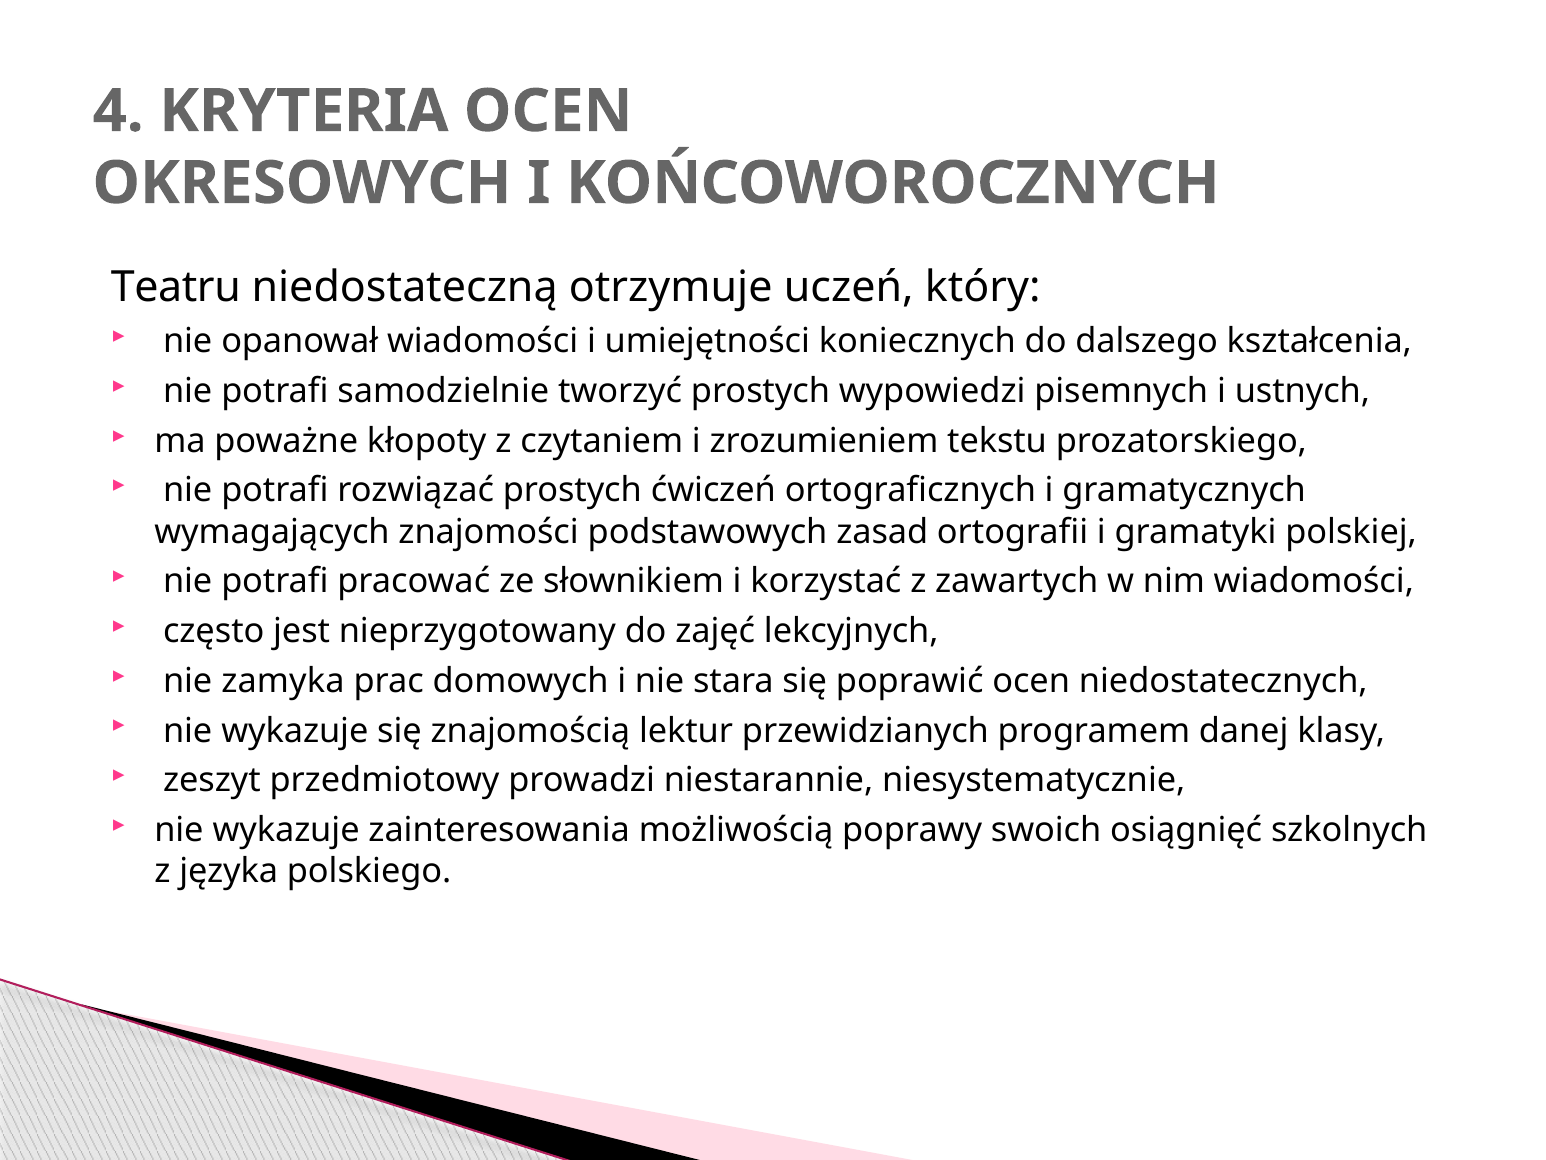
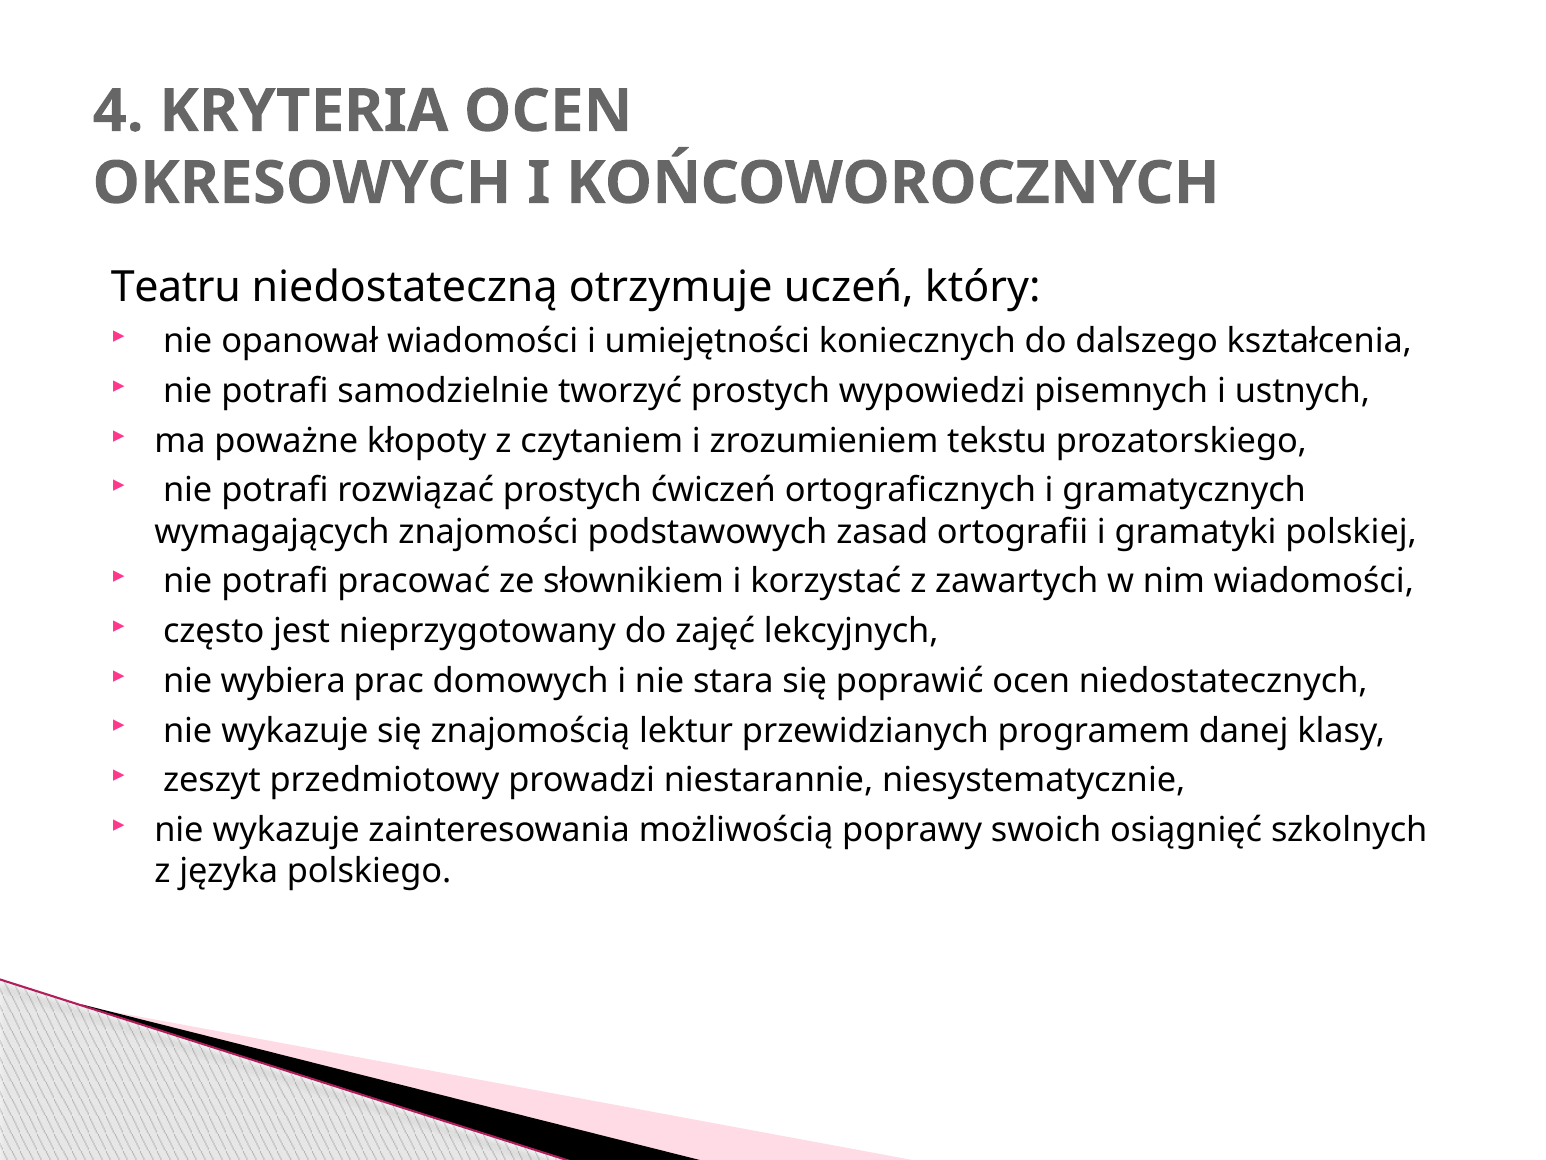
zamyka: zamyka -> wybiera (283, 681)
